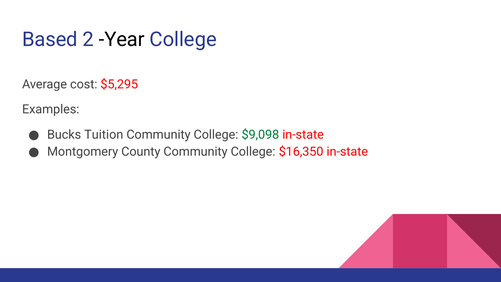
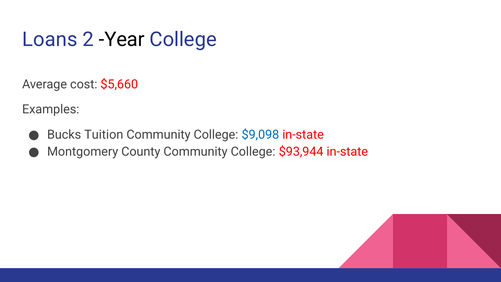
Based: Based -> Loans (50, 40)
$5,295: $5,295 -> $5,660 (119, 84)
$9,098 colour: green -> blue (260, 135)
$16,350: $16,350 -> $93,944 (301, 152)
